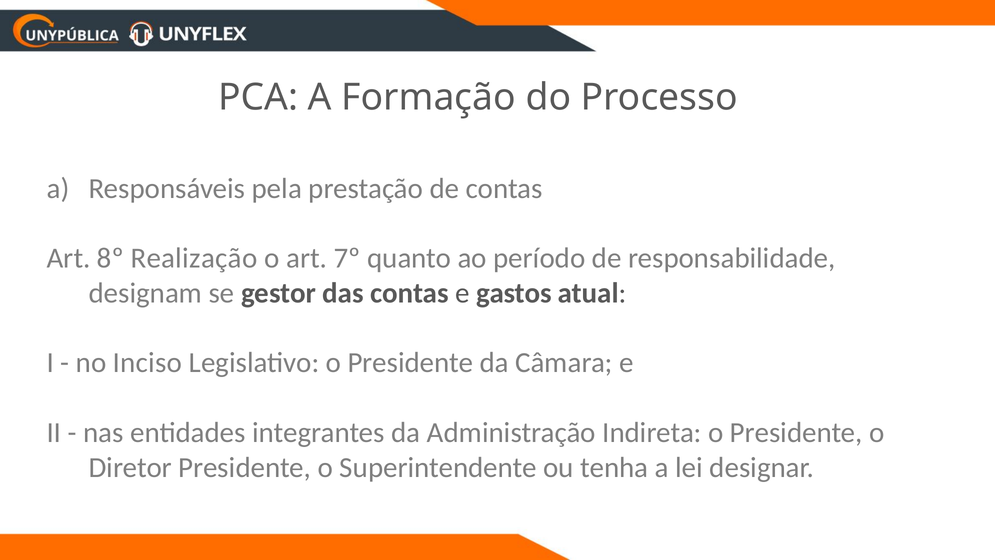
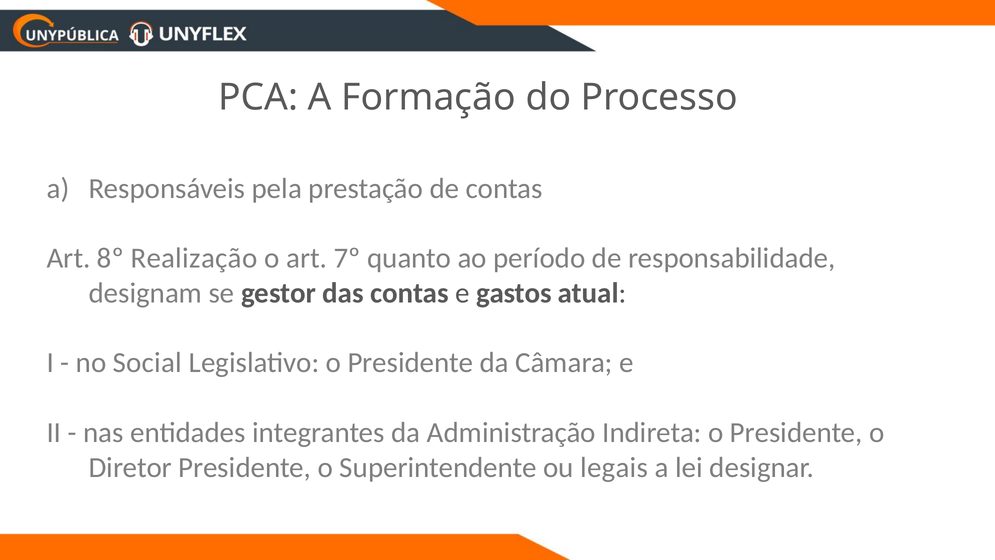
Inciso: Inciso -> Social (147, 363)
tenha: tenha -> legais (614, 467)
